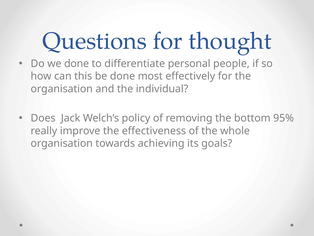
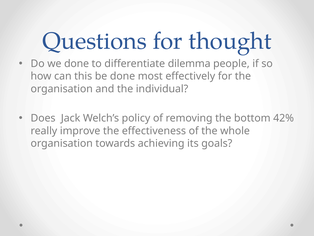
personal: personal -> dilemma (189, 64)
95%: 95% -> 42% (284, 118)
